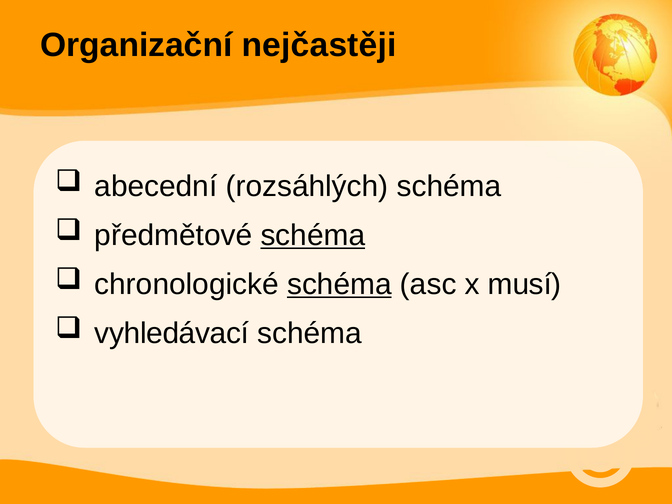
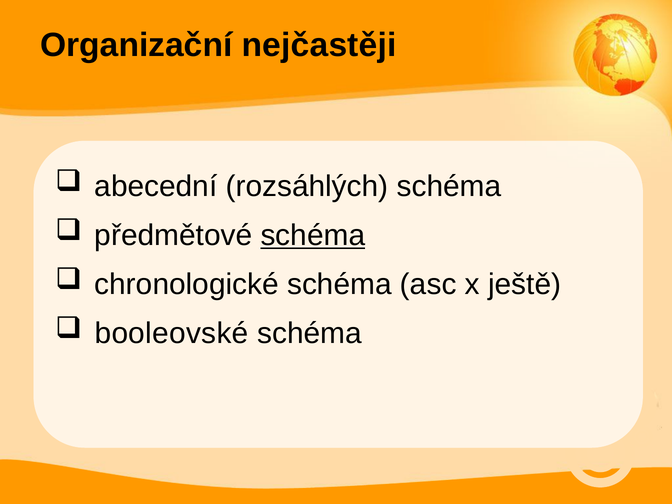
schéma underline: present -> none (339, 284)
musí: musí -> ještě (525, 284)
vyhledávací: vyhledávací -> booleovské (172, 333)
